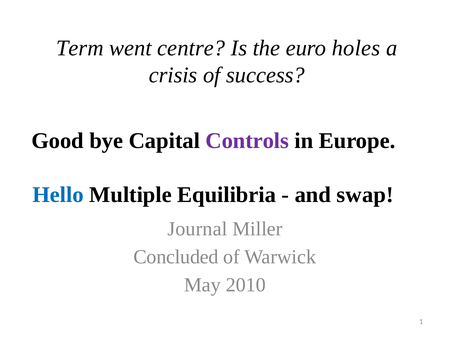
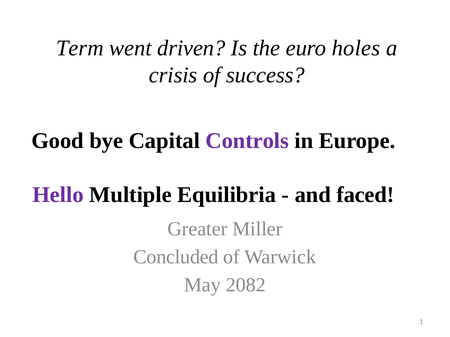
centre: centre -> driven (191, 48)
Hello colour: blue -> purple (58, 195)
swap: swap -> faced (365, 195)
Journal: Journal -> Greater (197, 229)
2010: 2010 -> 2082 (246, 285)
